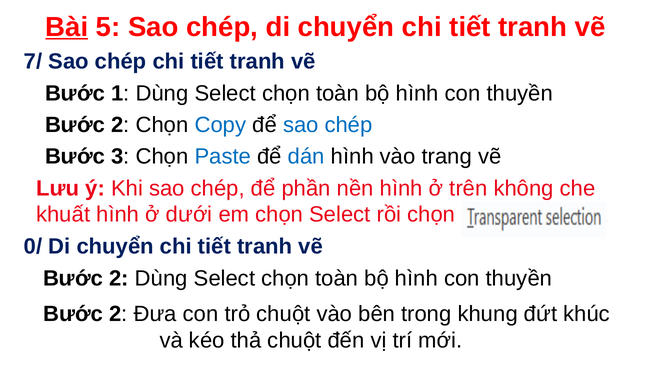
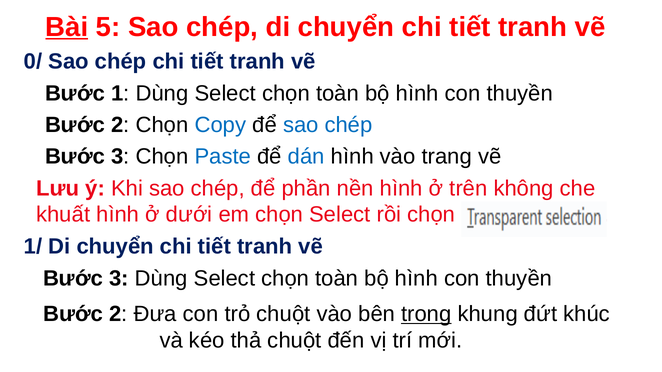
7/: 7/ -> 0/ (33, 62)
0/: 0/ -> 1/ (33, 247)
2: 2 -> 3 (119, 279)
trong underline: none -> present (426, 314)
